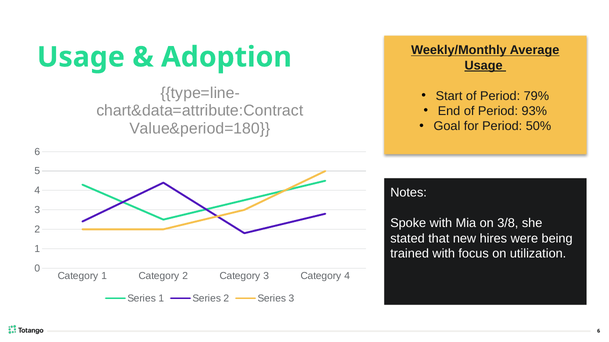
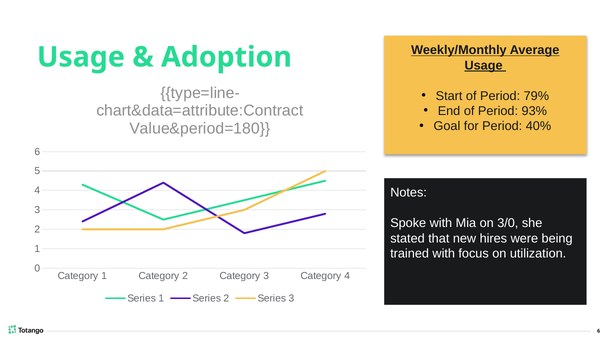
50%: 50% -> 40% (539, 126)
3/8: 3/8 -> 3/0 (508, 224)
